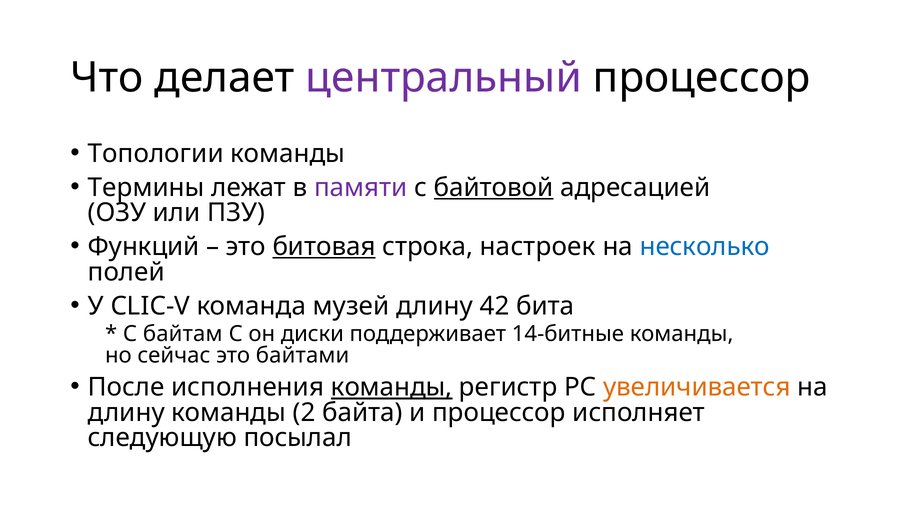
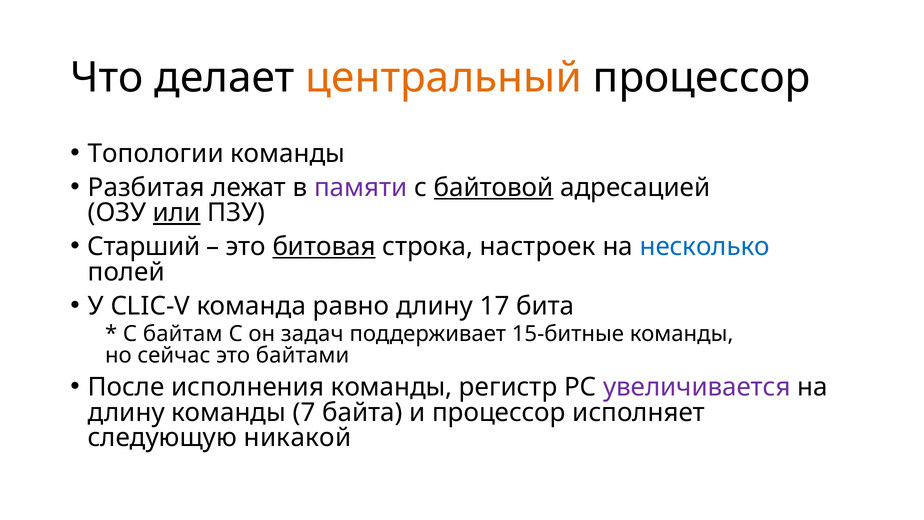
центральный colour: purple -> orange (444, 78)
Термины: Термины -> Разбитая (146, 187)
или underline: none -> present (177, 213)
Функций: Функций -> Старший (144, 247)
музей: музей -> равно (351, 306)
42: 42 -> 17 (495, 306)
диски: диски -> задач (312, 334)
14-битные: 14-битные -> 15-битные (568, 334)
команды underline: present -> none (392, 387)
увеличивается colour: orange -> purple (697, 387)
2: 2 -> 7 (304, 412)
посылал: посылал -> никакой (298, 438)
